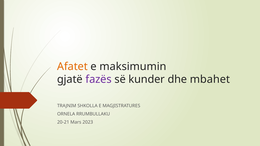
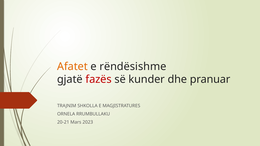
maksimumin: maksimumin -> rëndësishme (133, 67)
fazës colour: purple -> red (99, 80)
mbahet: mbahet -> pranuar (210, 80)
